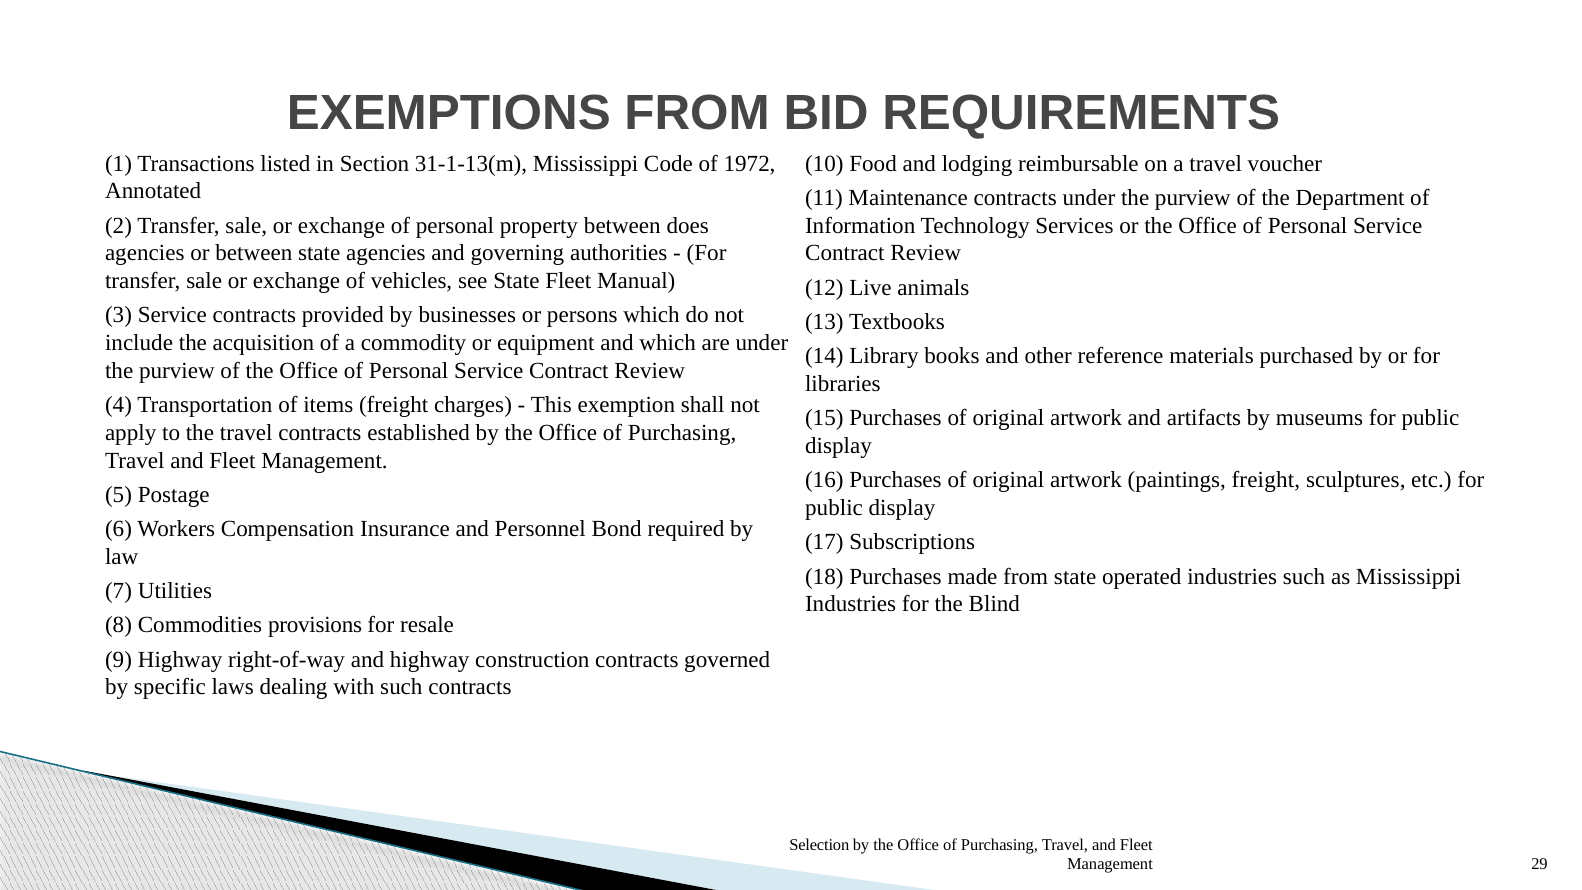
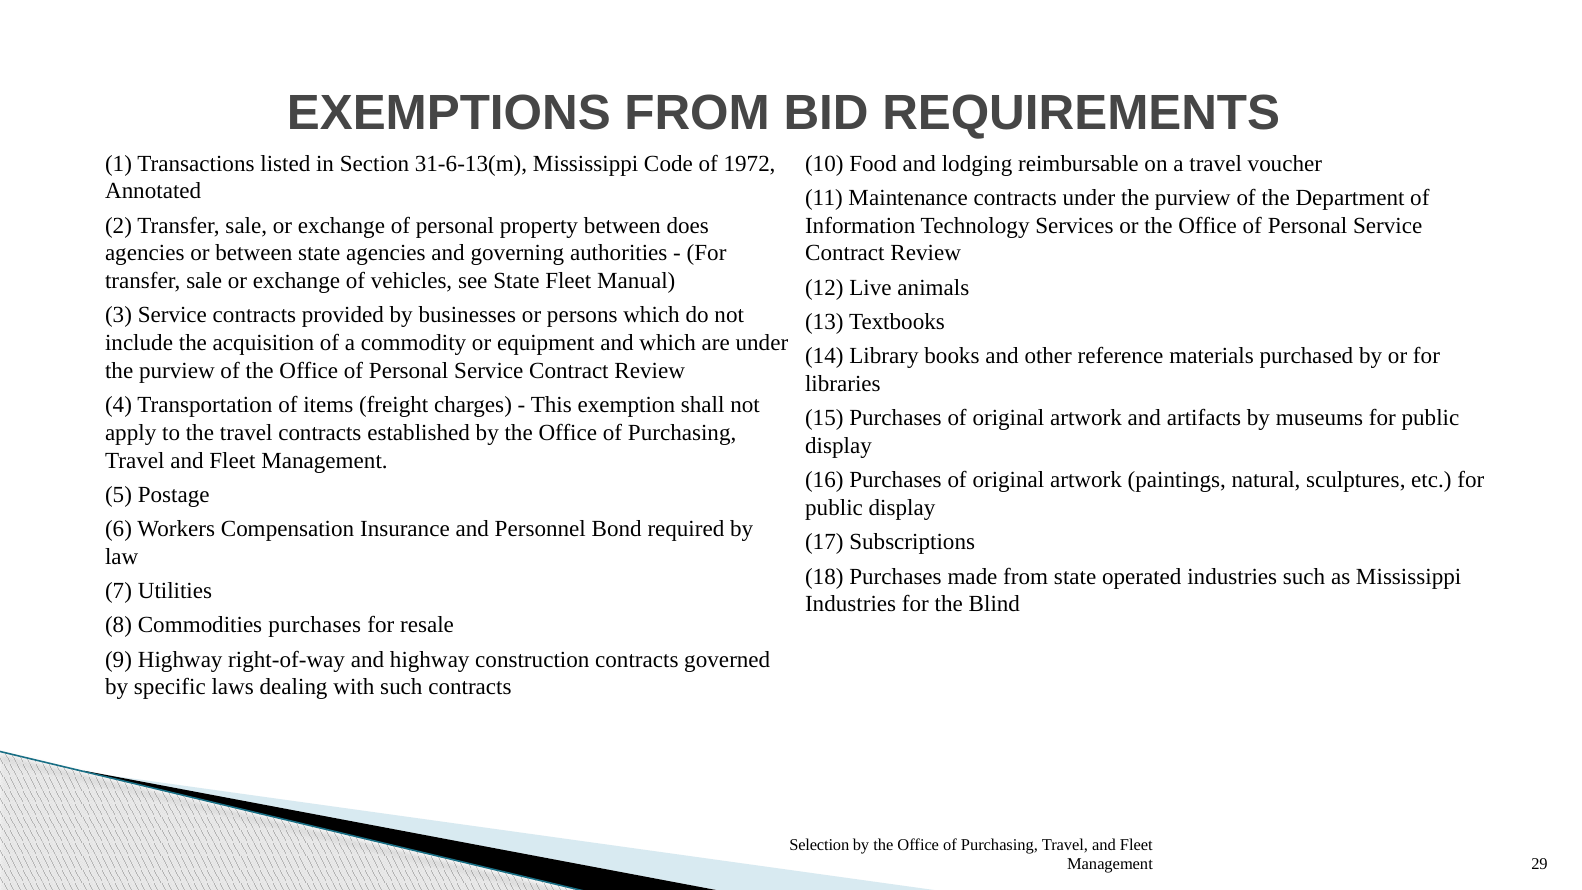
31-1-13(m: 31-1-13(m -> 31-6-13(m (471, 164)
paintings freight: freight -> natural (1266, 480)
Commodities provisions: provisions -> purchases (315, 625)
